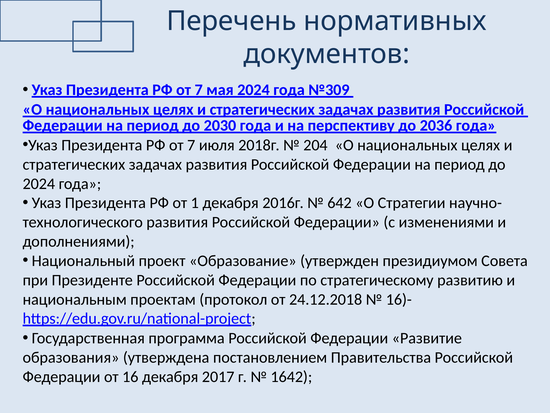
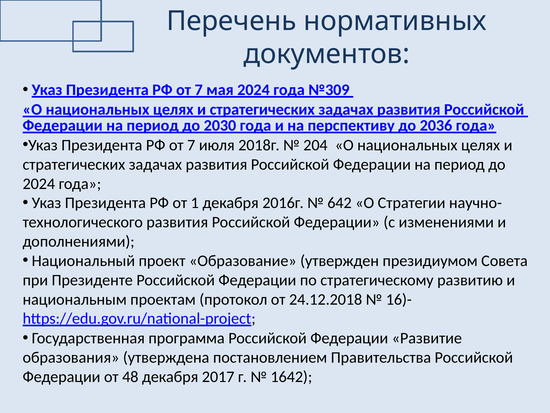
16: 16 -> 48 (130, 376)
